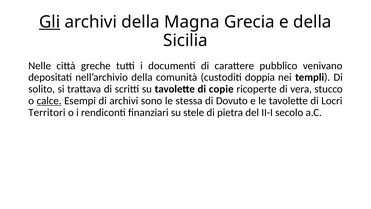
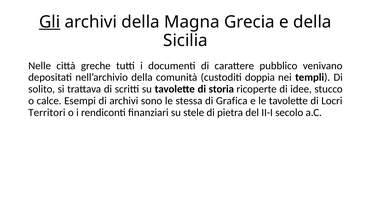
copie: copie -> storia (221, 89)
vera: vera -> idee (301, 89)
calce underline: present -> none (49, 101)
Dovuto: Dovuto -> Grafica (232, 101)
